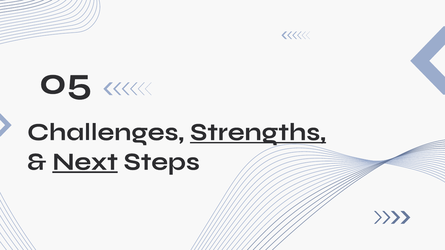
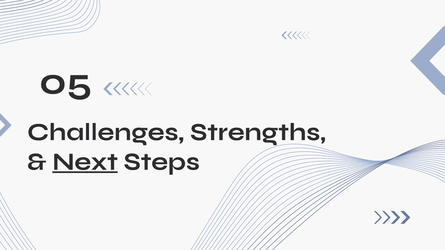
Strengths underline: present -> none (258, 132)
